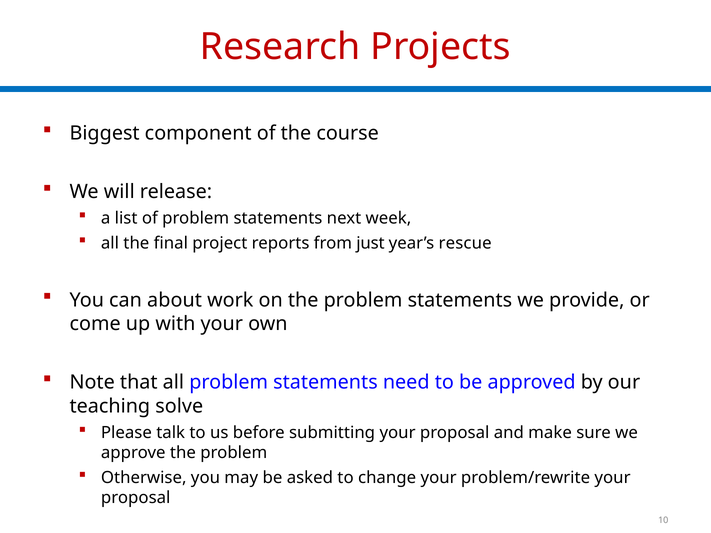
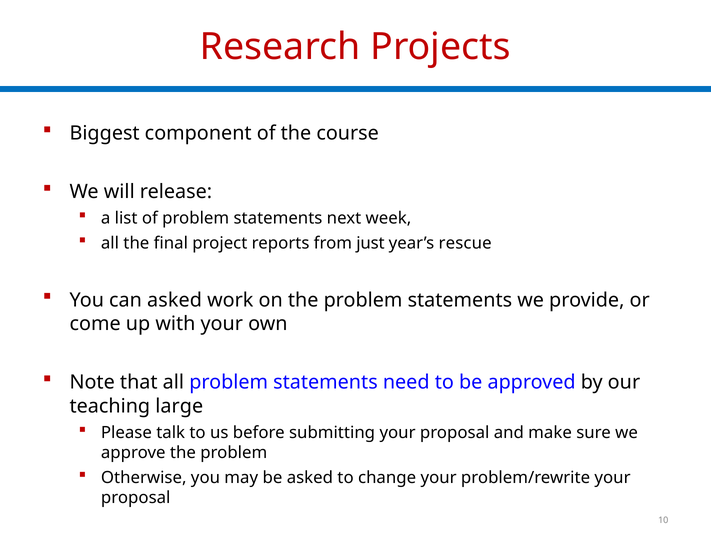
can about: about -> asked (175, 300)
solve: solve -> large (179, 406)
